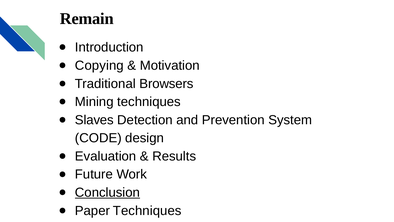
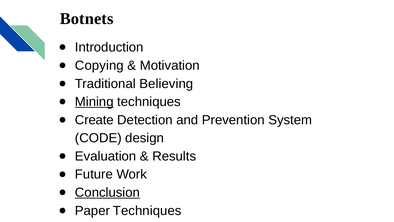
Remain: Remain -> Botnets (87, 19)
Browsers: Browsers -> Believing (166, 84)
Mining underline: none -> present (94, 102)
Slaves: Slaves -> Create (94, 120)
